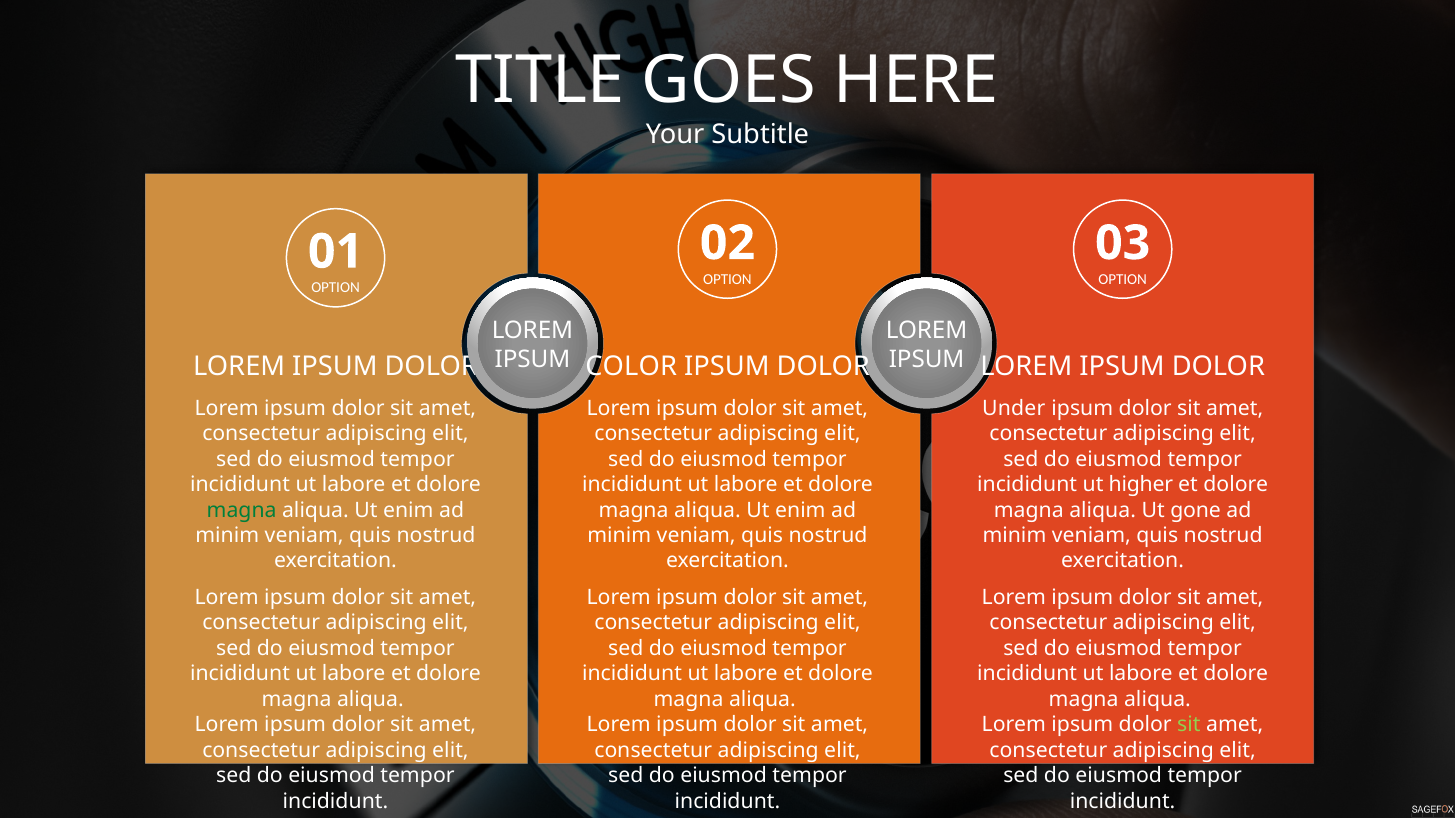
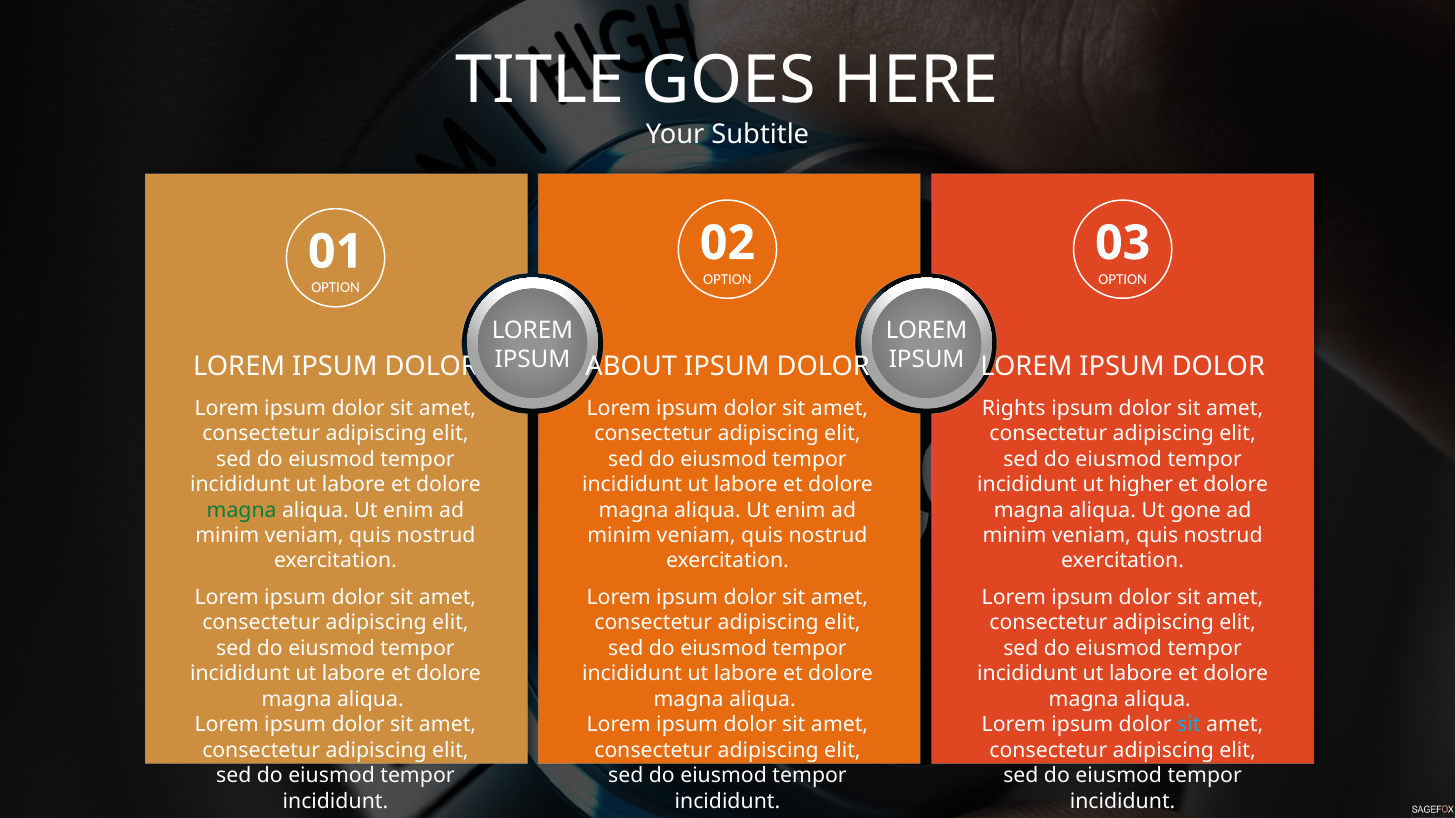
COLOR: COLOR -> ABOUT (631, 367)
Under: Under -> Rights (1014, 408)
sit colour: light green -> light blue (1189, 725)
